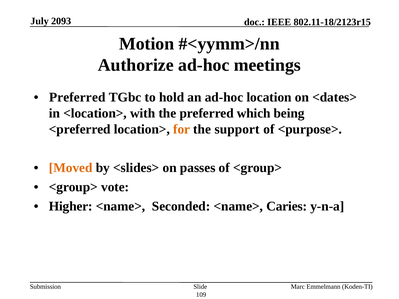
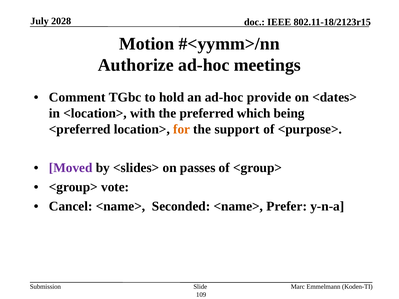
2093: 2093 -> 2028 (61, 21)
Preferred: Preferred -> Comment (77, 97)
location: location -> provide (269, 97)
Moved colour: orange -> purple (71, 168)
Higher: Higher -> Cancel (71, 206)
Caries: Caries -> Prefer (287, 206)
